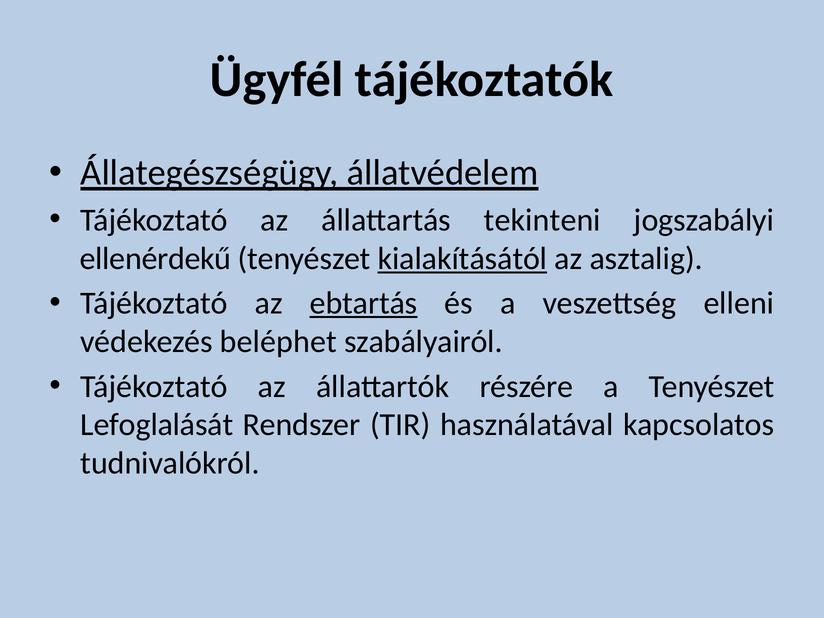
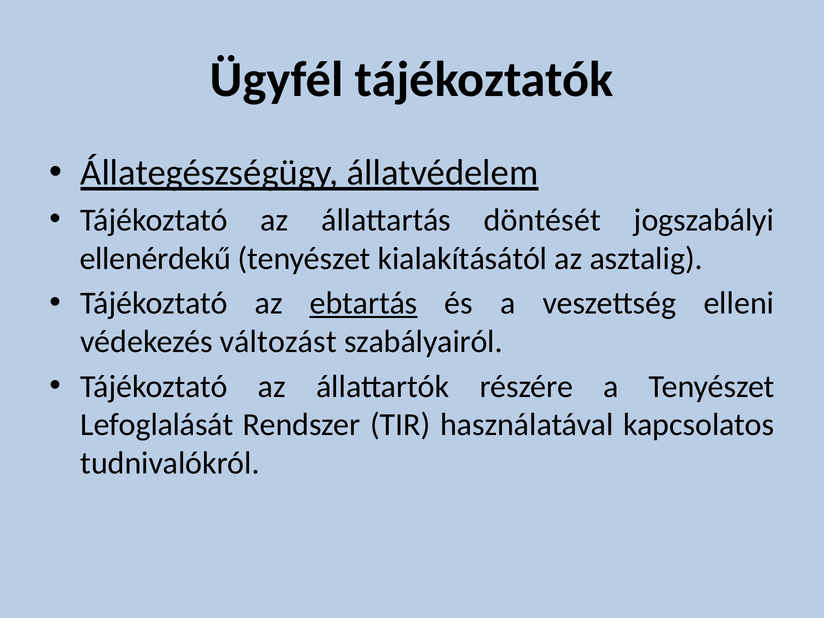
tekinteni: tekinteni -> döntését (542, 220)
kialakításától underline: present -> none (462, 259)
beléphet: beléphet -> változást (278, 342)
